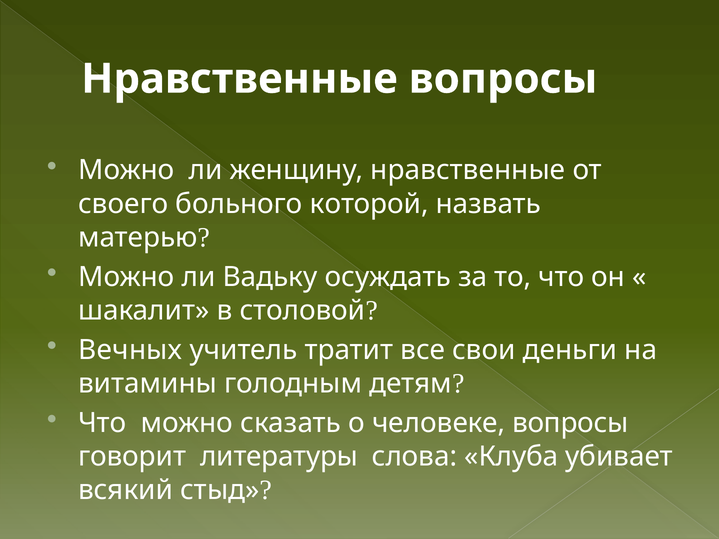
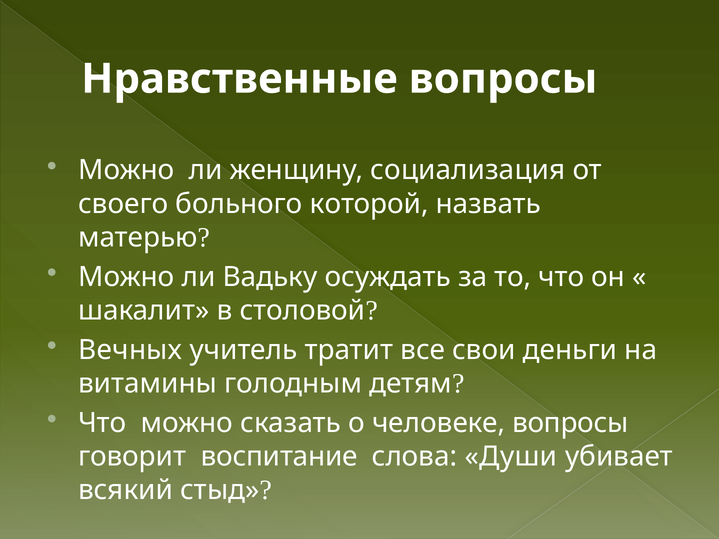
женщину нравственные: нравственные -> социализация (468, 170)
литературы: литературы -> воспитание (279, 457)
Клуба: Клуба -> Души (511, 457)
